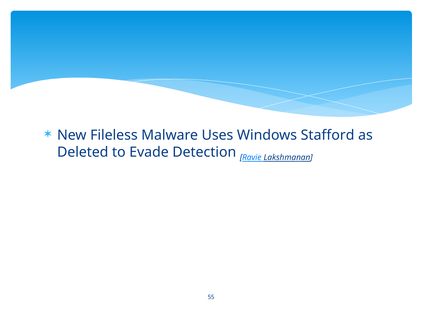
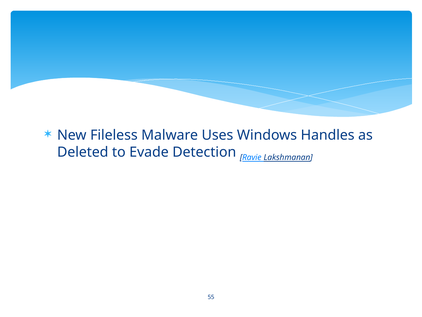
Stafford: Stafford -> Handles (328, 135)
